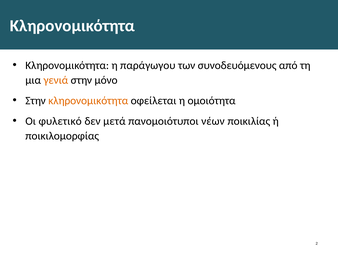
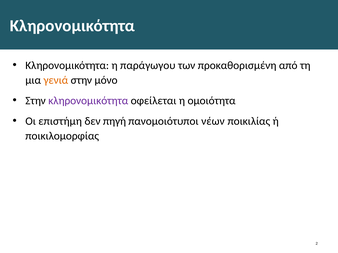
συνοδευόμενους: συνοδευόμενους -> προκαθορισμένη (237, 65)
κληρονομικότητα colour: orange -> purple (88, 101)
φυλετικό: φυλετικό -> επιστήμη (60, 121)
μετά: μετά -> πηγή (115, 121)
